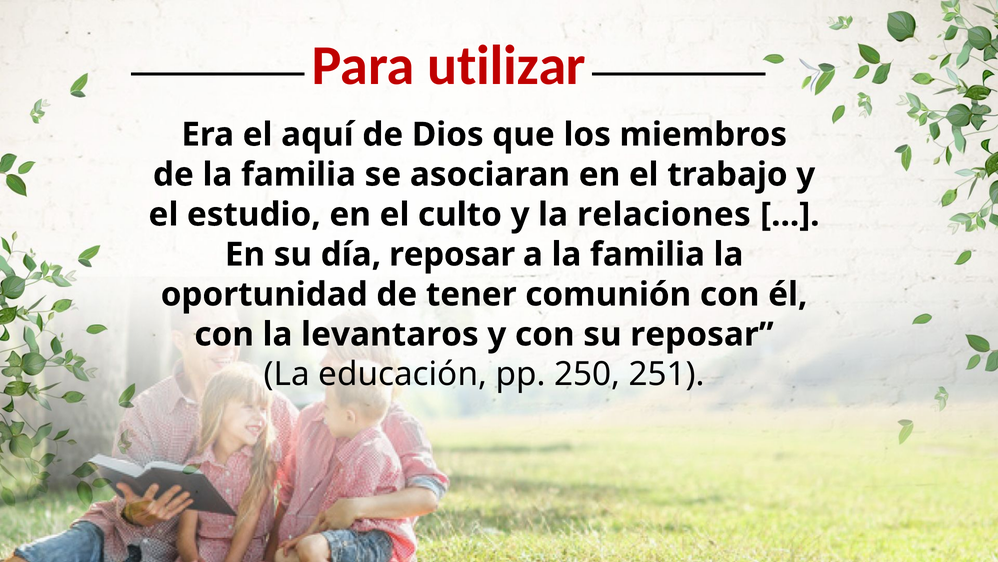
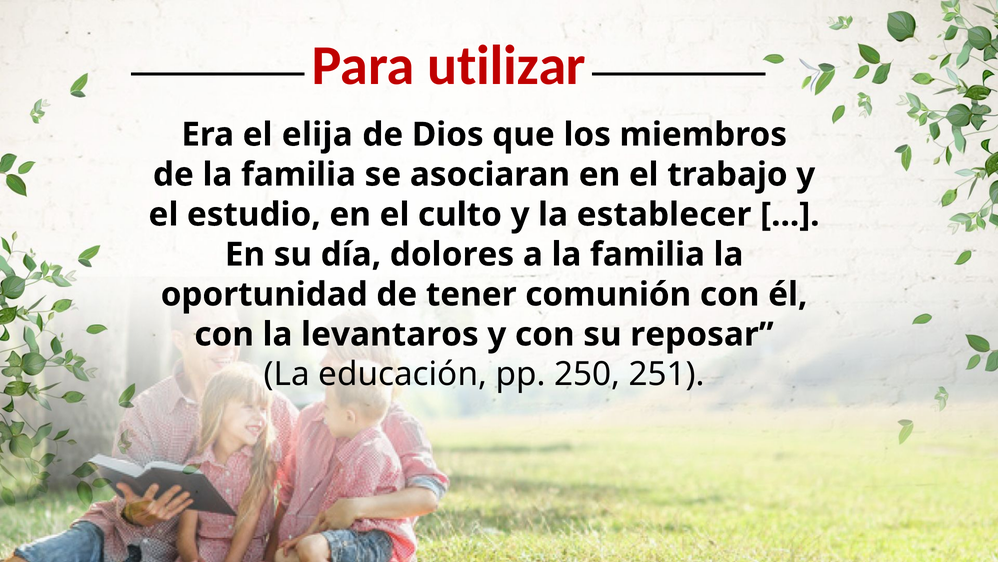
aquí: aquí -> elija (317, 134)
relaciones: relaciones -> establecer (664, 214)
día reposar: reposar -> dolores (452, 254)
